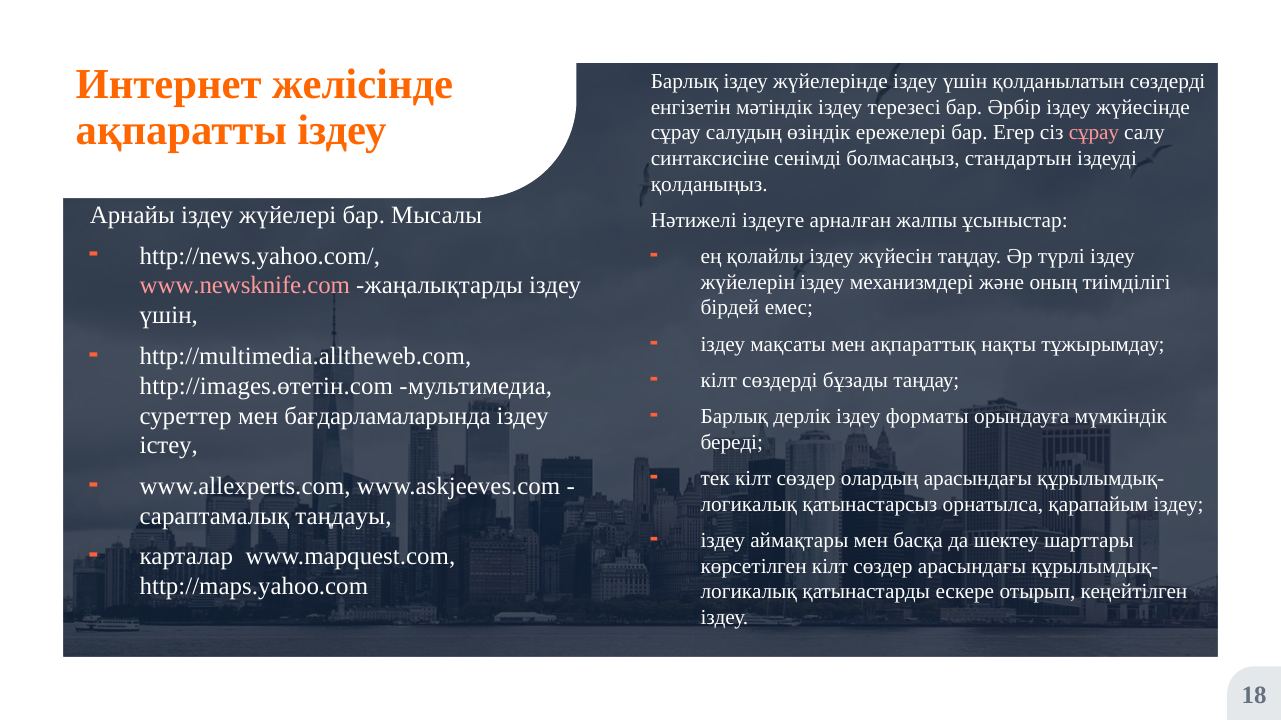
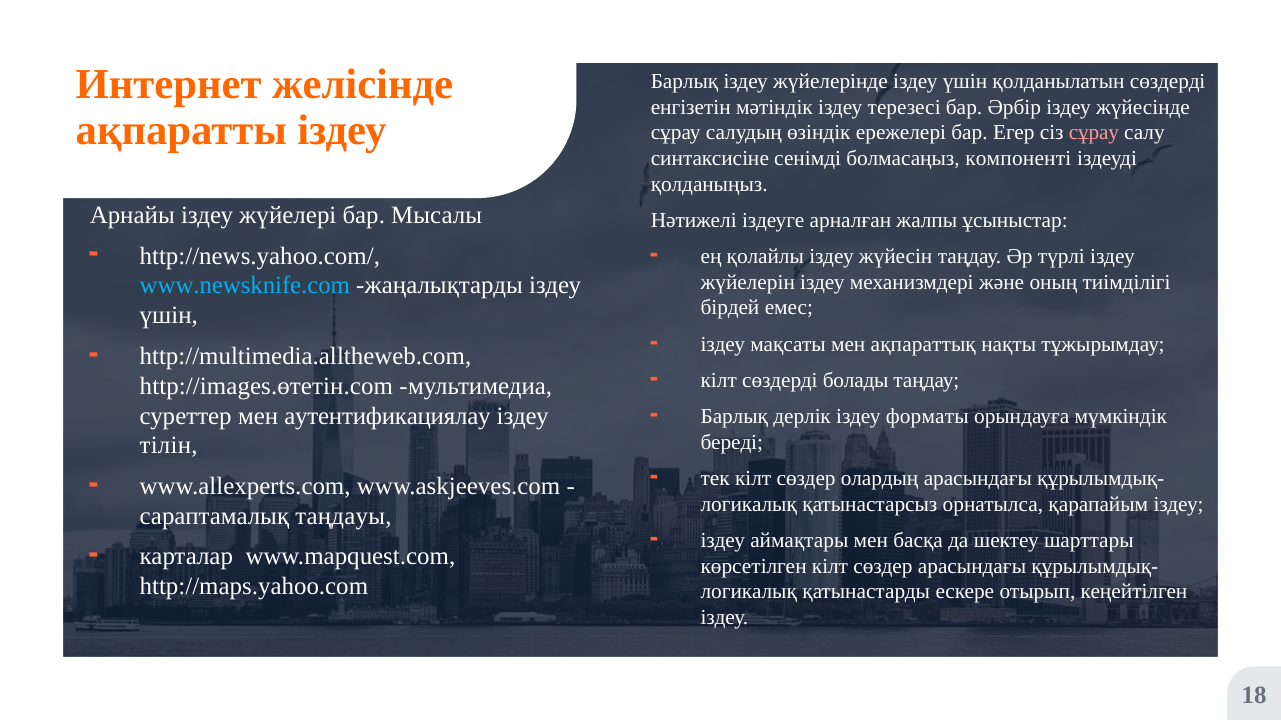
стандартын: стандартын -> компоненті (1018, 159)
www.newsknife.com colour: pink -> light blue (245, 286)
бұзады: бұзады -> болады (856, 381)
бағдарламаларында: бағдарламаларында -> аутентификациялау (387, 416)
істеу: істеу -> тілін (169, 446)
